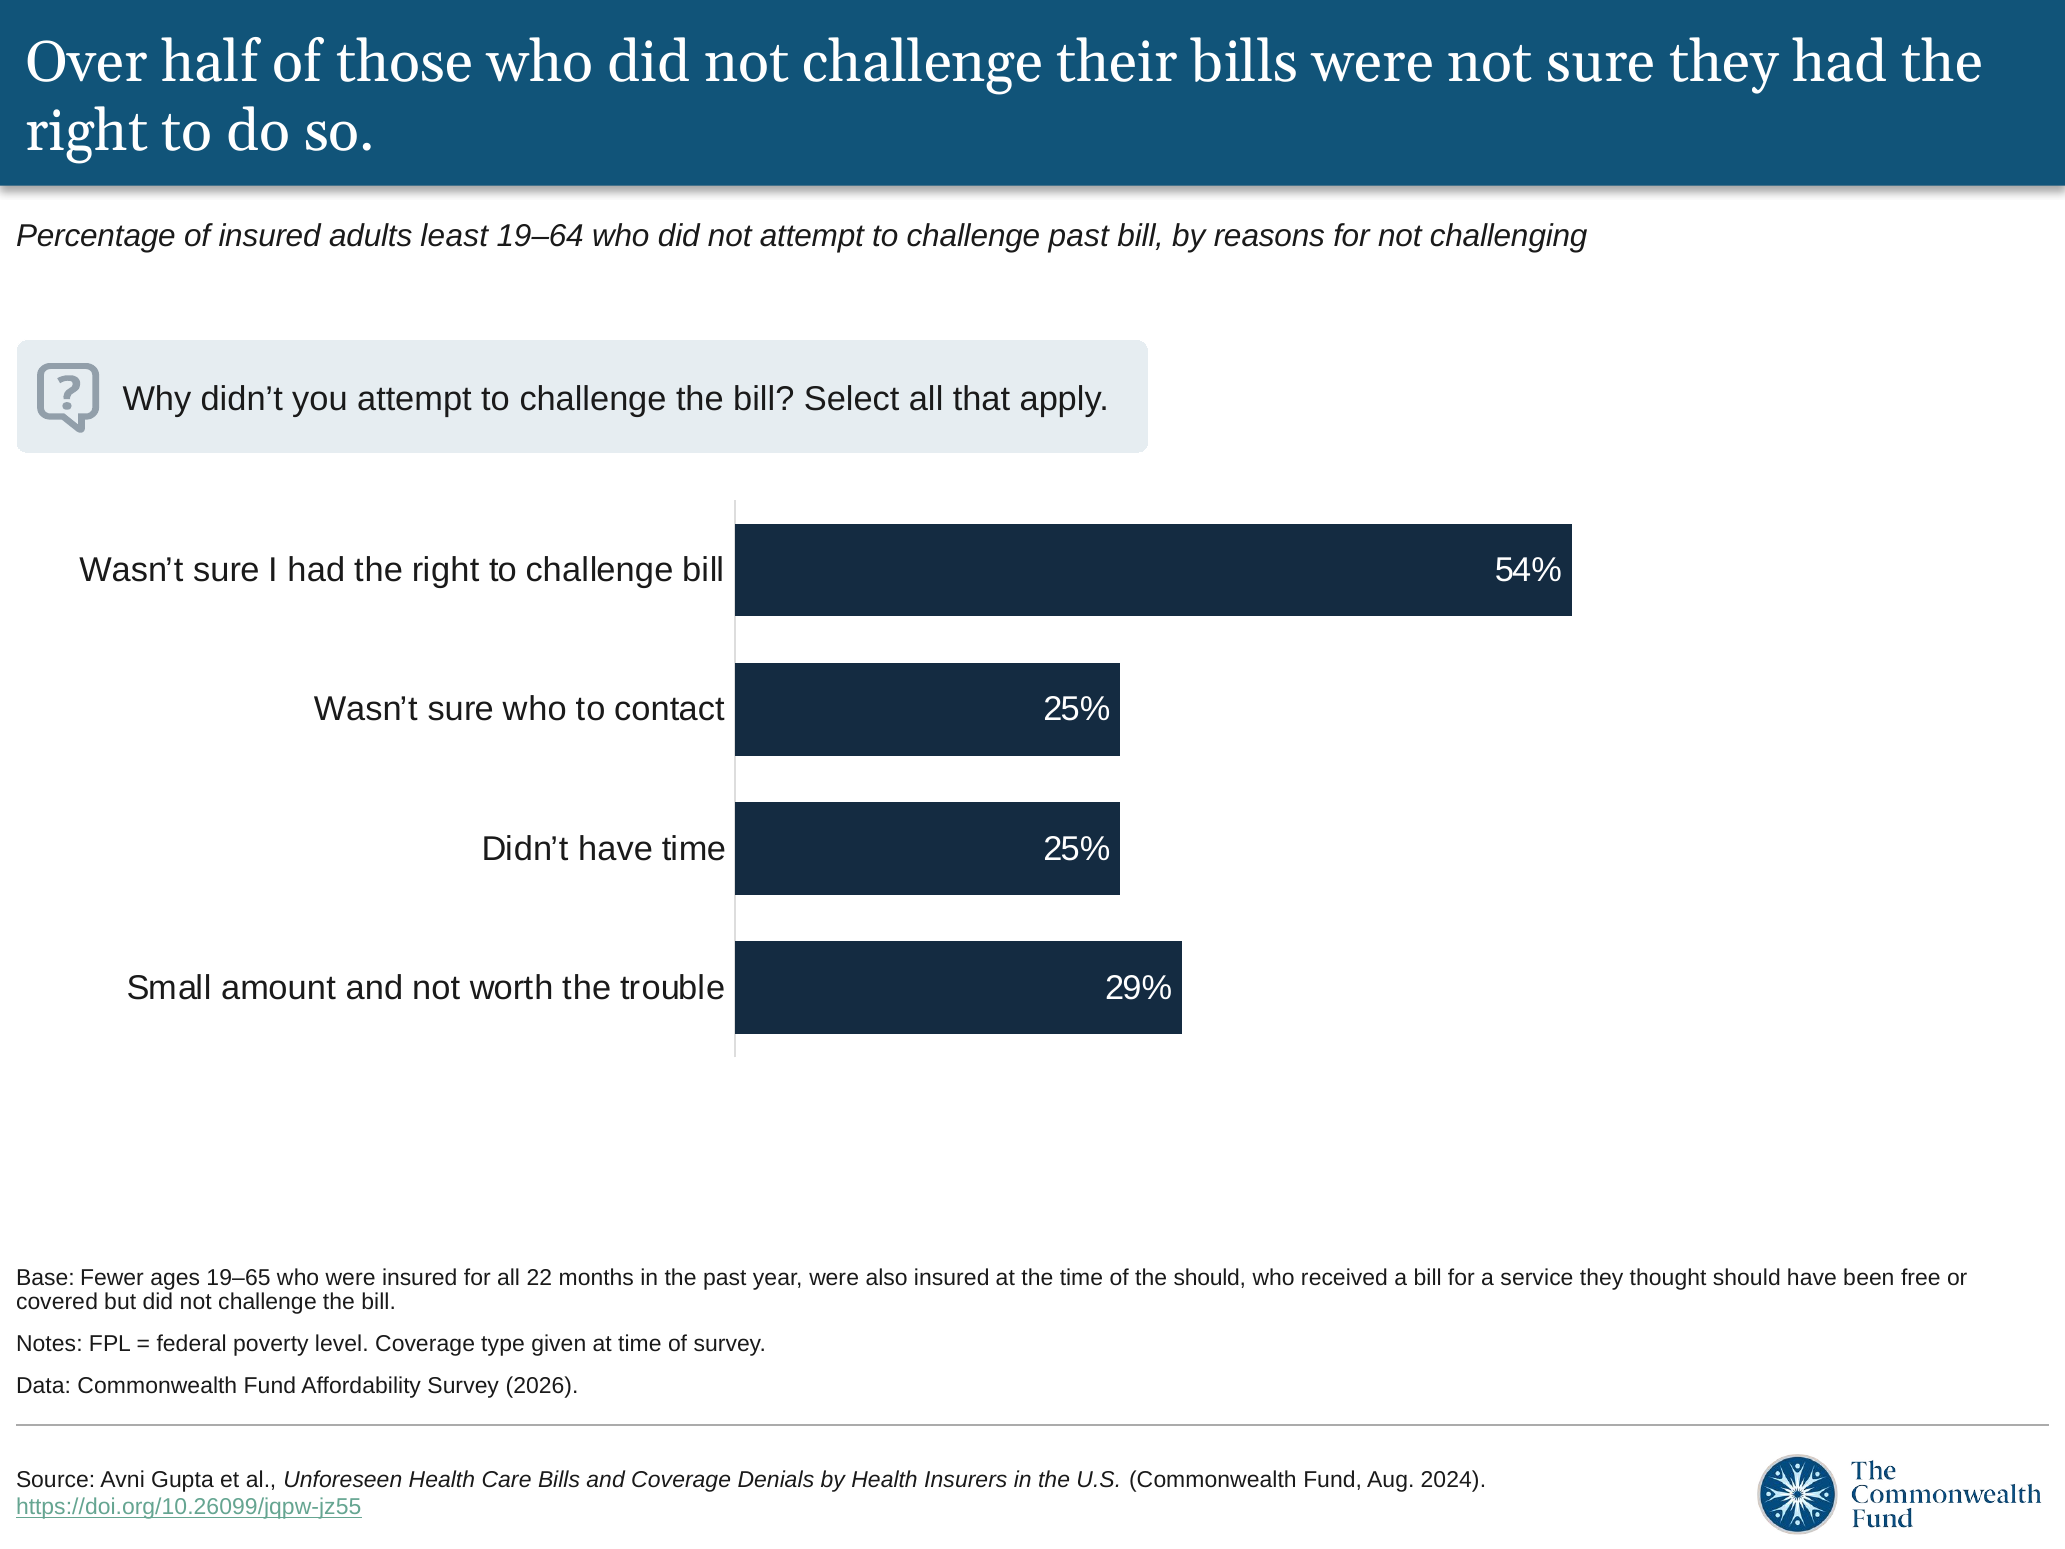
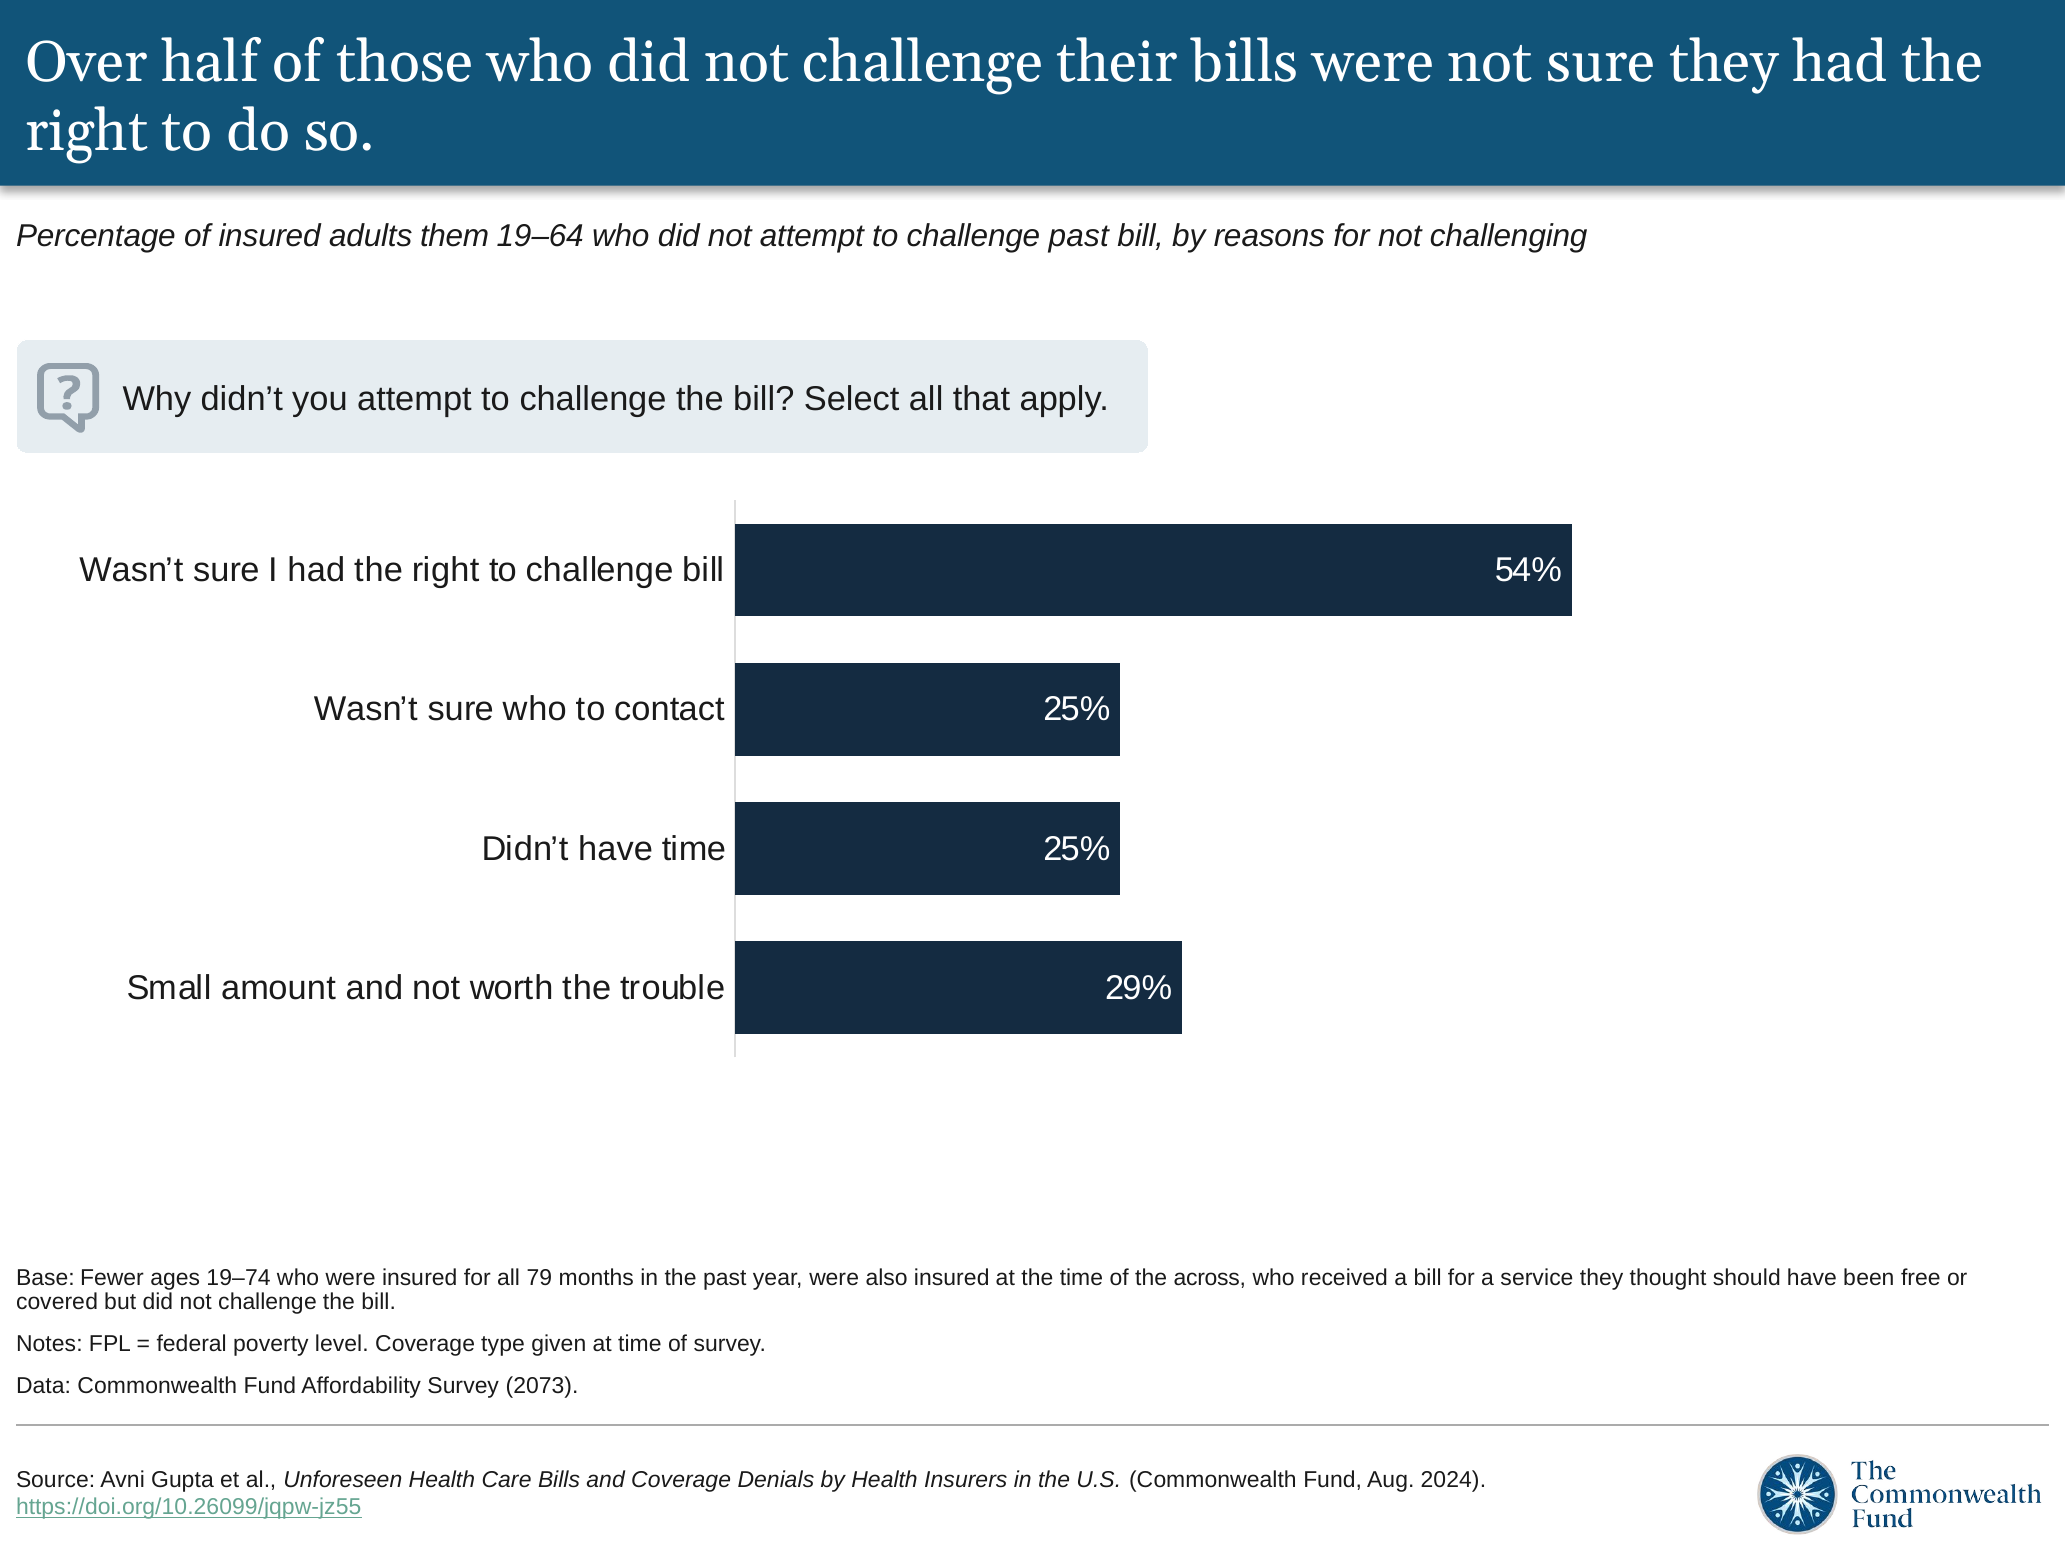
least: least -> them (455, 236)
19–65: 19–65 -> 19–74 (239, 1277)
22: 22 -> 79 (539, 1277)
the should: should -> across (1210, 1277)
2026: 2026 -> 2073 (542, 1386)
